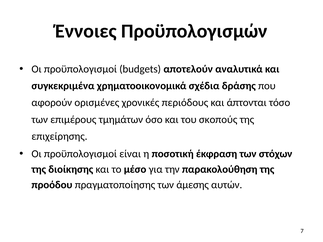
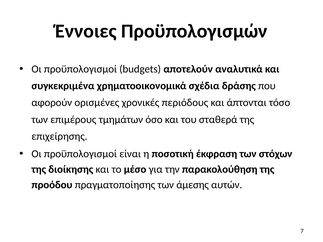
σκοπούς: σκοπούς -> σταθερά (218, 120)
